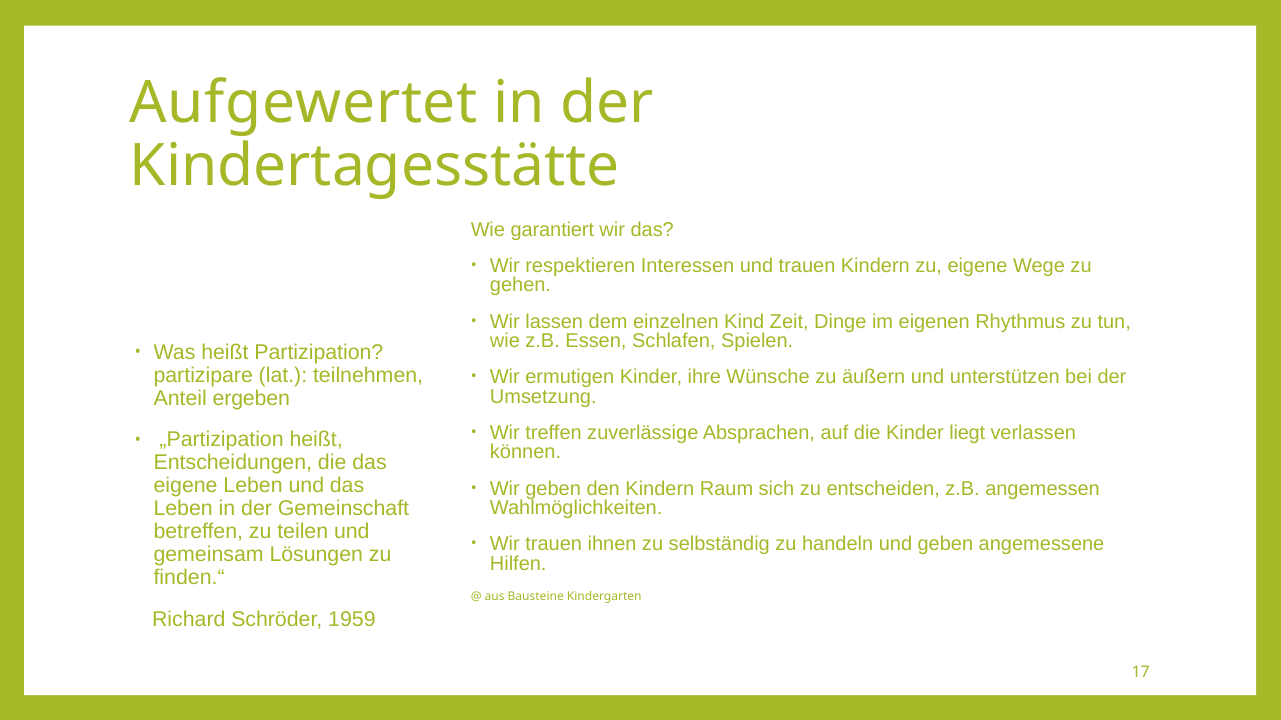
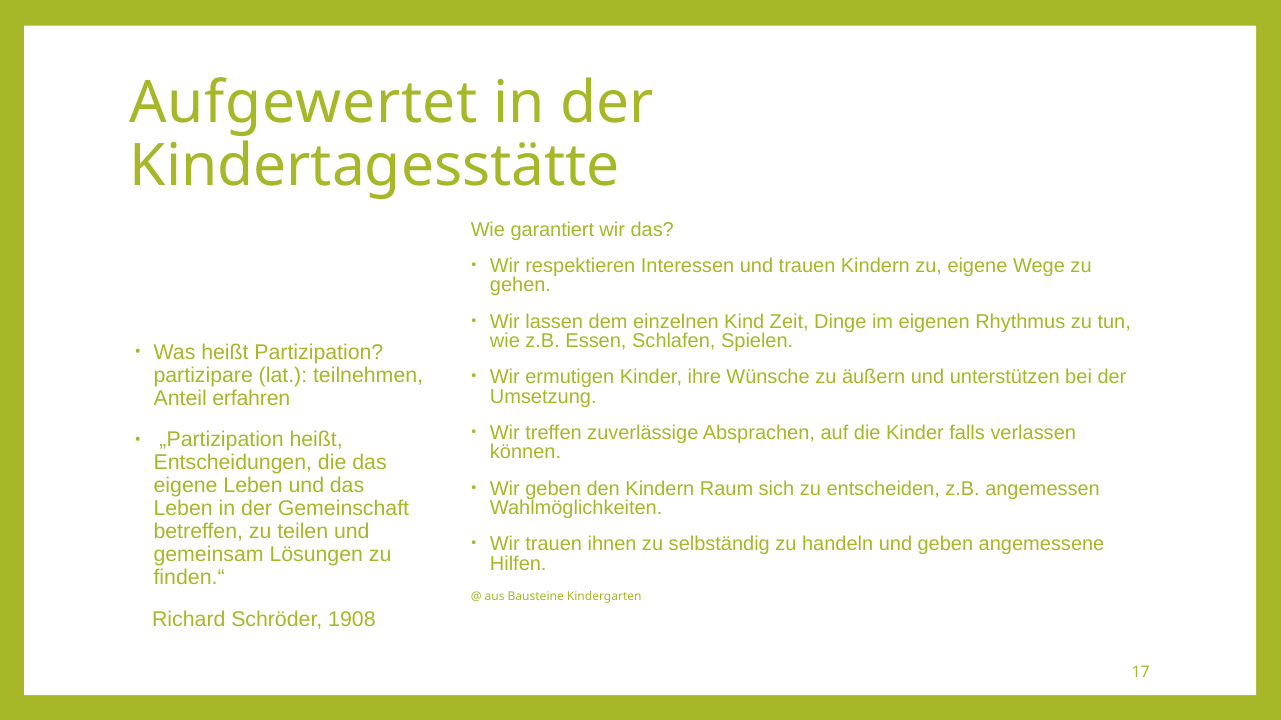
ergeben: ergeben -> erfahren (251, 399)
liegt: liegt -> falls (967, 433)
1959: 1959 -> 1908 (352, 620)
